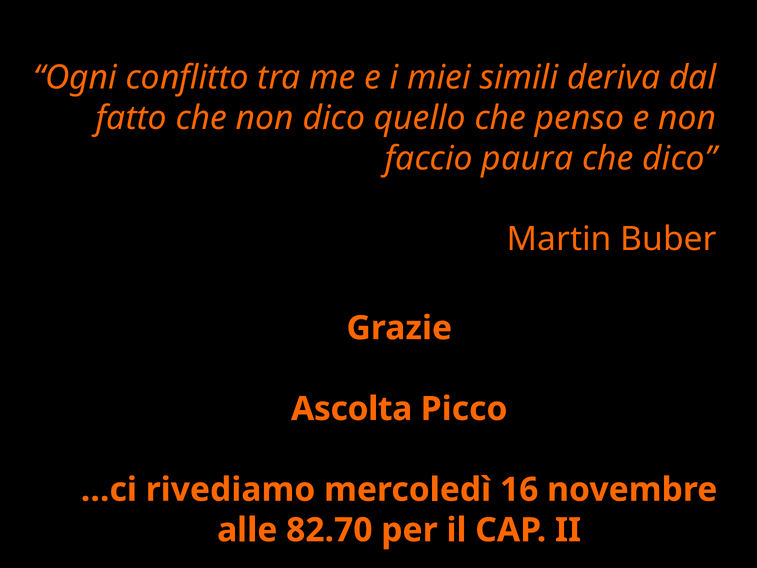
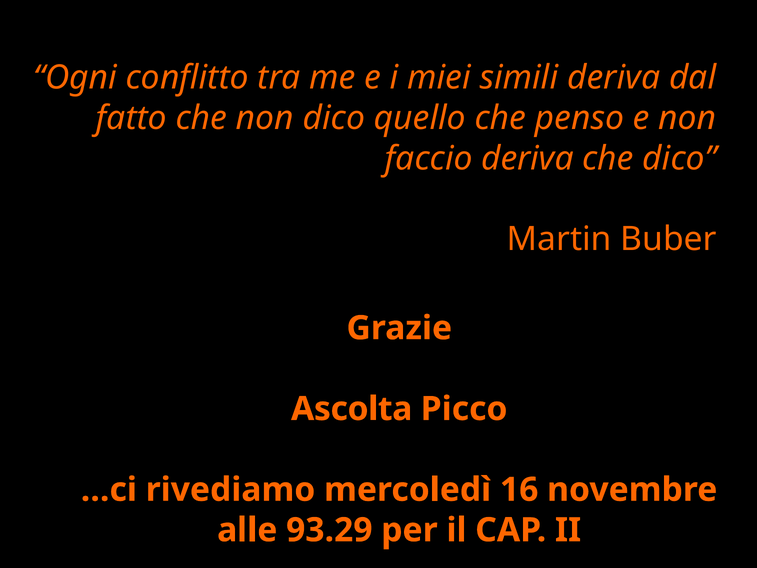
faccio paura: paura -> deriva (528, 158)
82.70: 82.70 -> 93.29 (329, 530)
